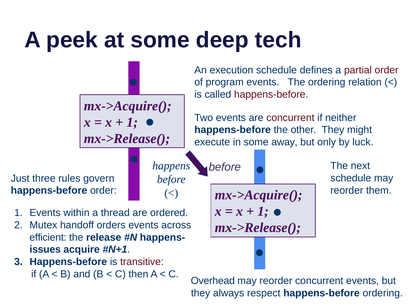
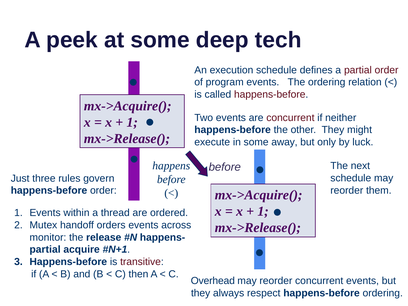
efficient: efficient -> monitor (48, 237)
issues: issues -> partial (45, 250)
